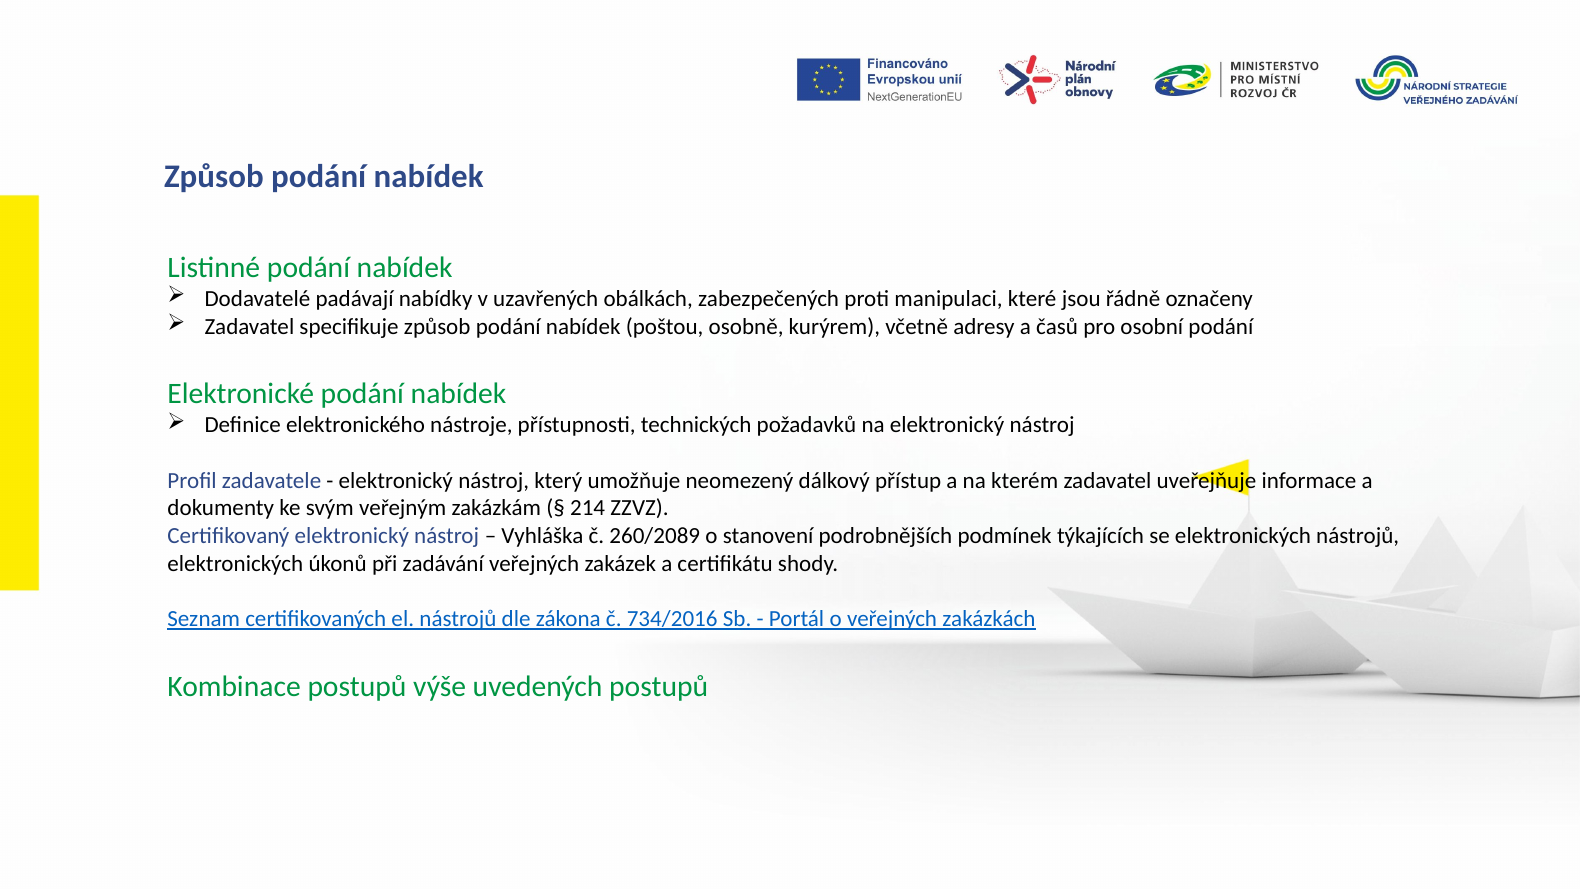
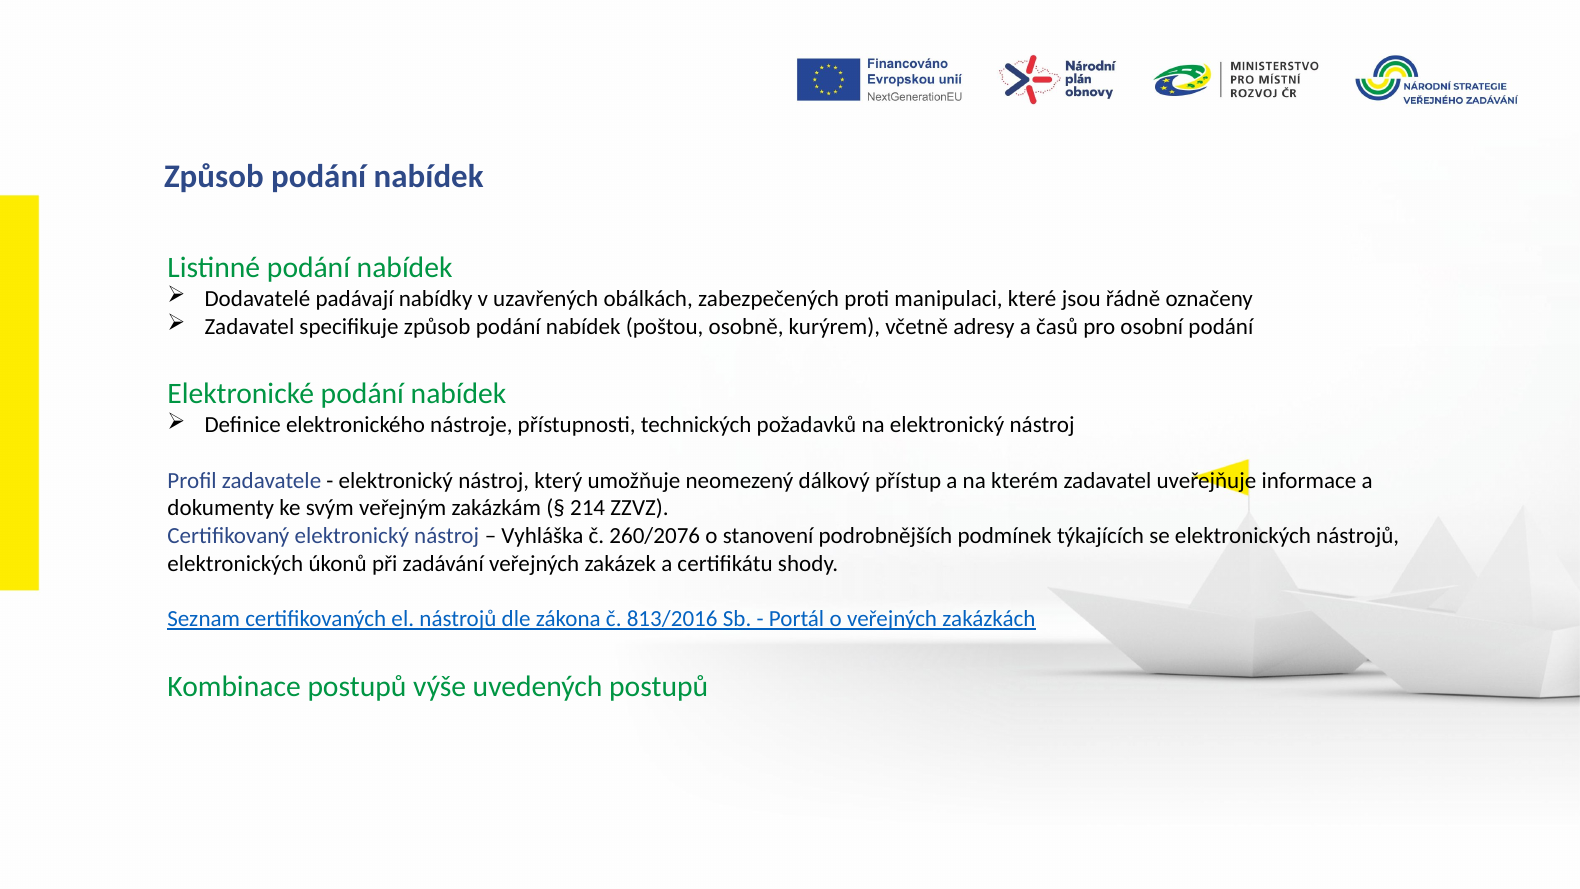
260/2089: 260/2089 -> 260/2076 (655, 536)
734/2016: 734/2016 -> 813/2016 (672, 619)
